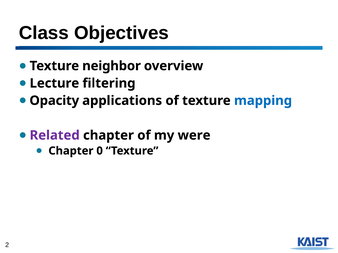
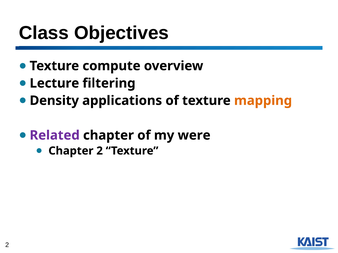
neighbor: neighbor -> compute (111, 66)
Opacity: Opacity -> Density (54, 101)
mapping colour: blue -> orange (263, 101)
Chapter 0: 0 -> 2 (100, 151)
